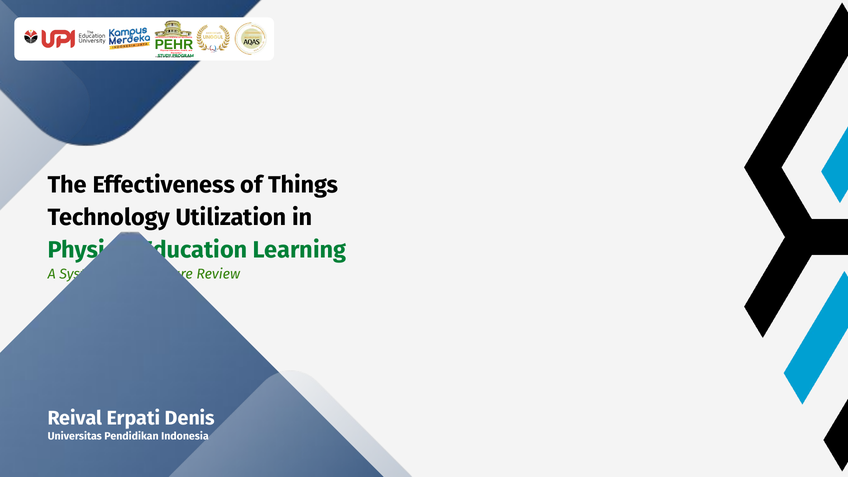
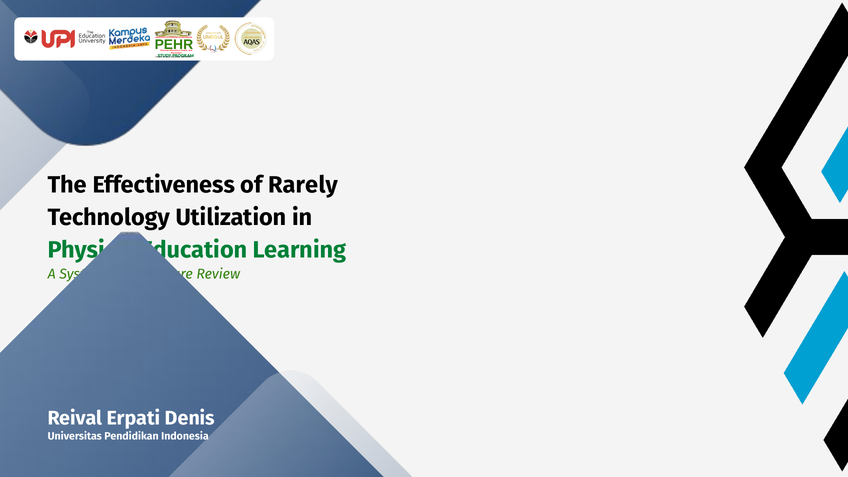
Things: Things -> Rarely (303, 185)
